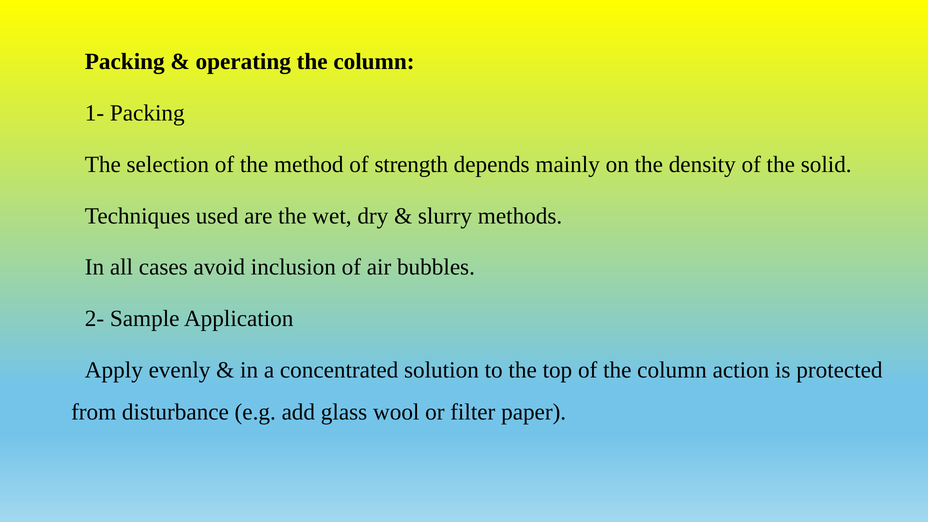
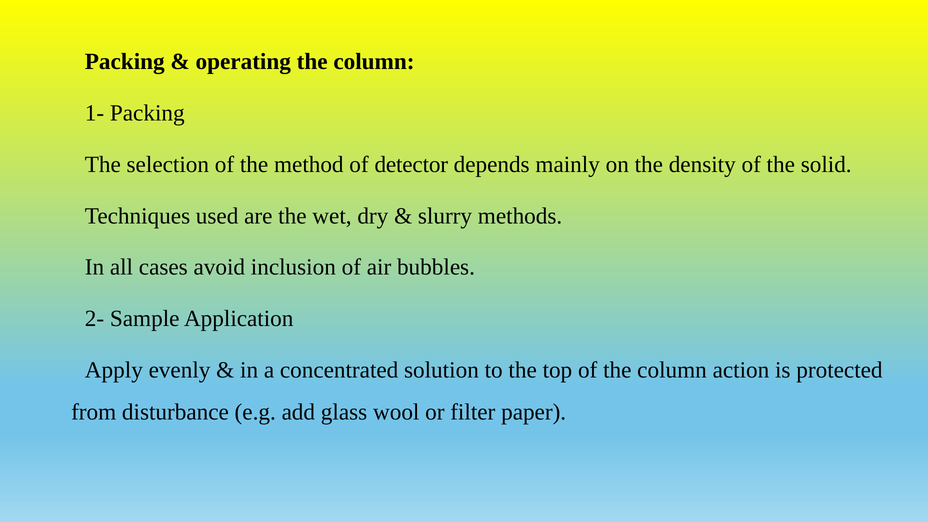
strength: strength -> detector (411, 164)
